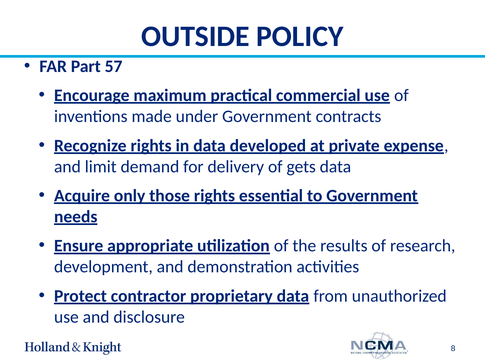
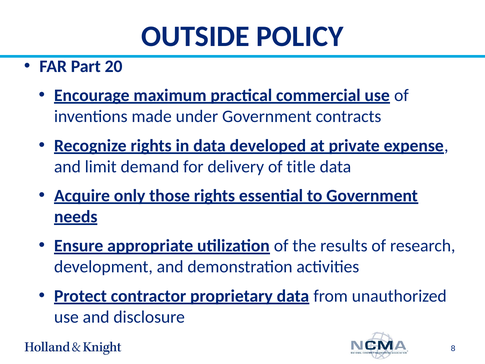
57: 57 -> 20 (114, 66)
gets: gets -> title (301, 166)
